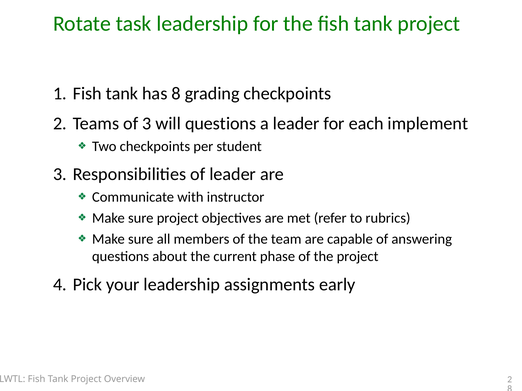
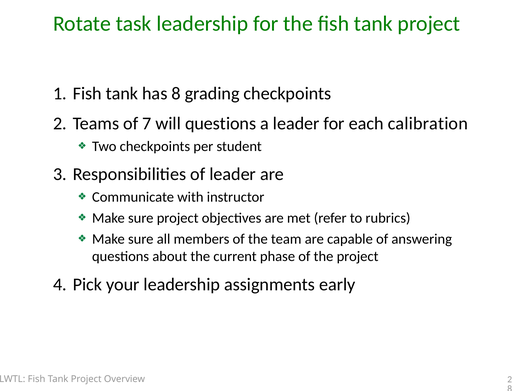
of 3: 3 -> 7 (147, 124)
implement: implement -> calibration (428, 124)
